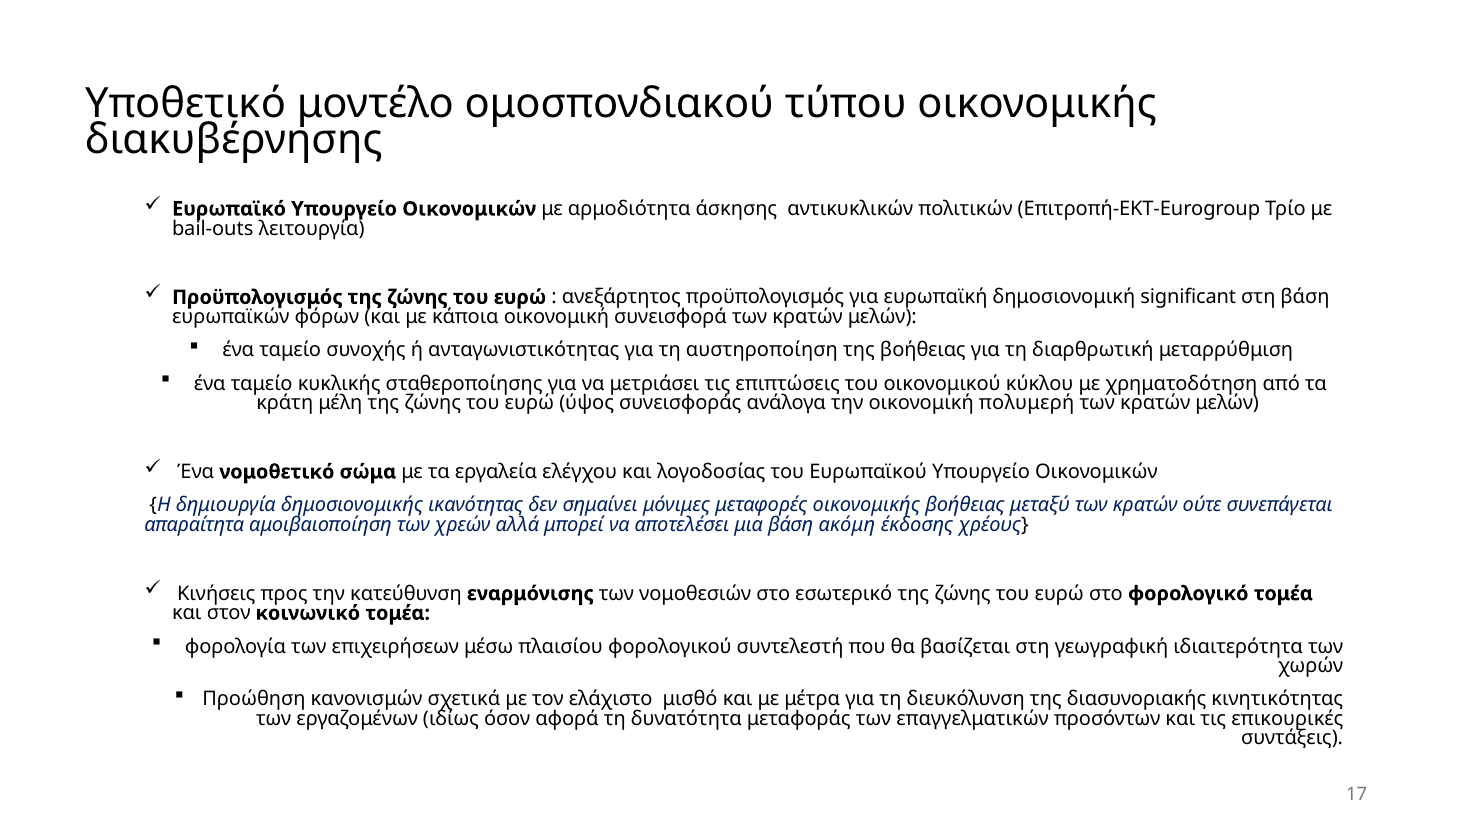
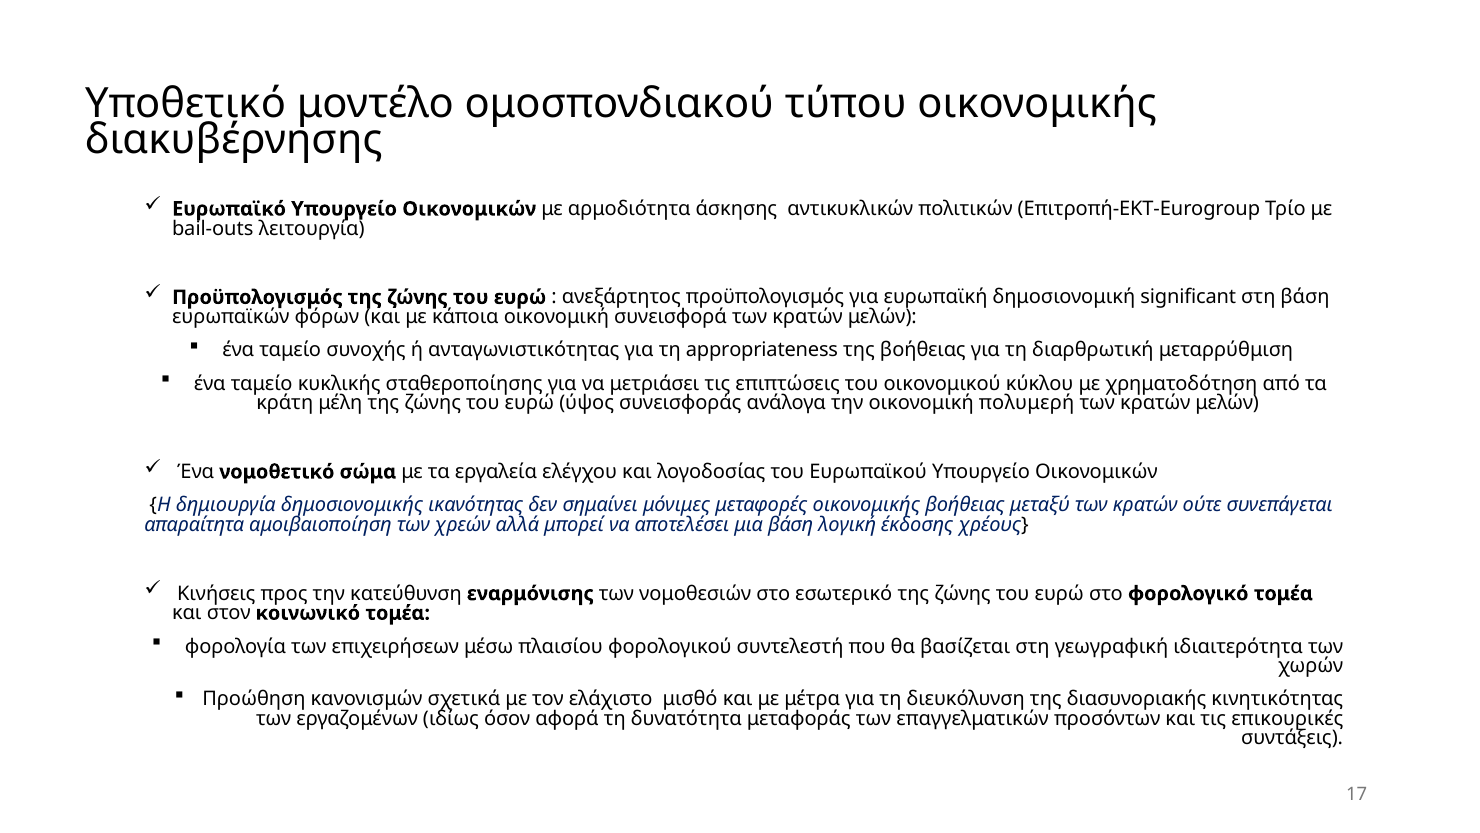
αυστηροποίηση: αυστηροποίηση -> appropriateness (762, 350)
ακόμη: ακόμη -> λογική (847, 524)
